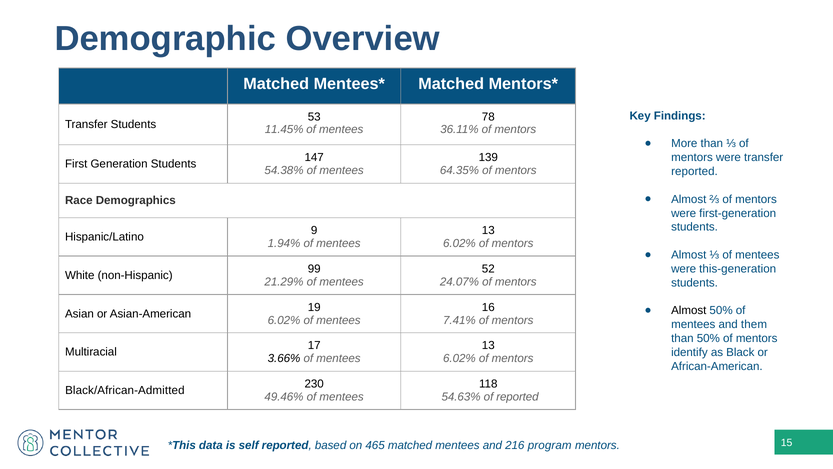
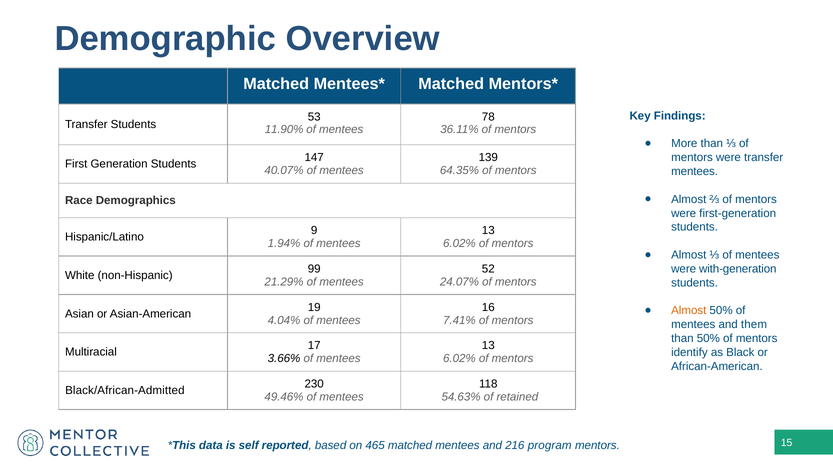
11.45%: 11.45% -> 11.90% (284, 130)
54.38%: 54.38% -> 40.07% (284, 170)
reported: reported -> mentees (695, 171)
this-generation: this-generation -> with-generation (738, 269)
Almost colour: black -> orange (689, 310)
6.02%: 6.02% -> 4.04% (284, 320)
of reported: reported -> retained (517, 397)
